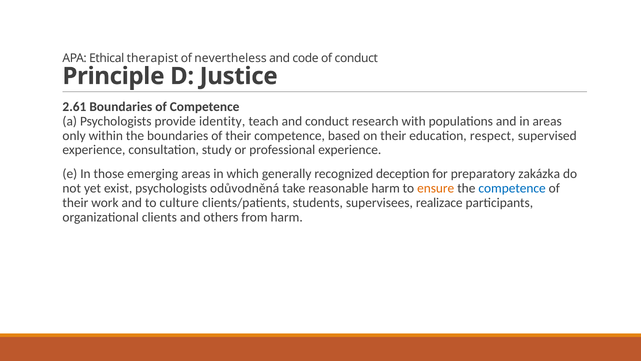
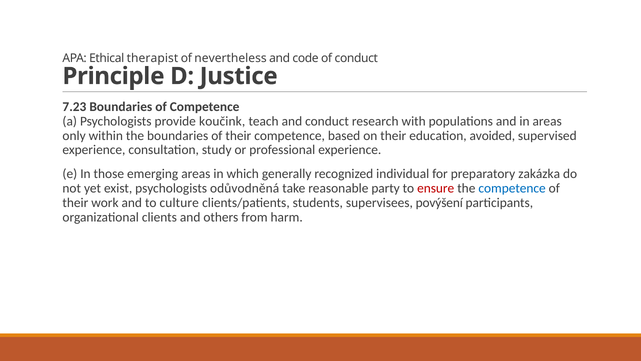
2.61: 2.61 -> 7.23 (74, 107)
identity: identity -> koučink (222, 121)
respect: respect -> avoided (492, 135)
deception: deception -> individual (403, 174)
reasonable harm: harm -> party (386, 188)
ensure colour: orange -> red (436, 188)
realizace: realizace -> povýšení (439, 202)
